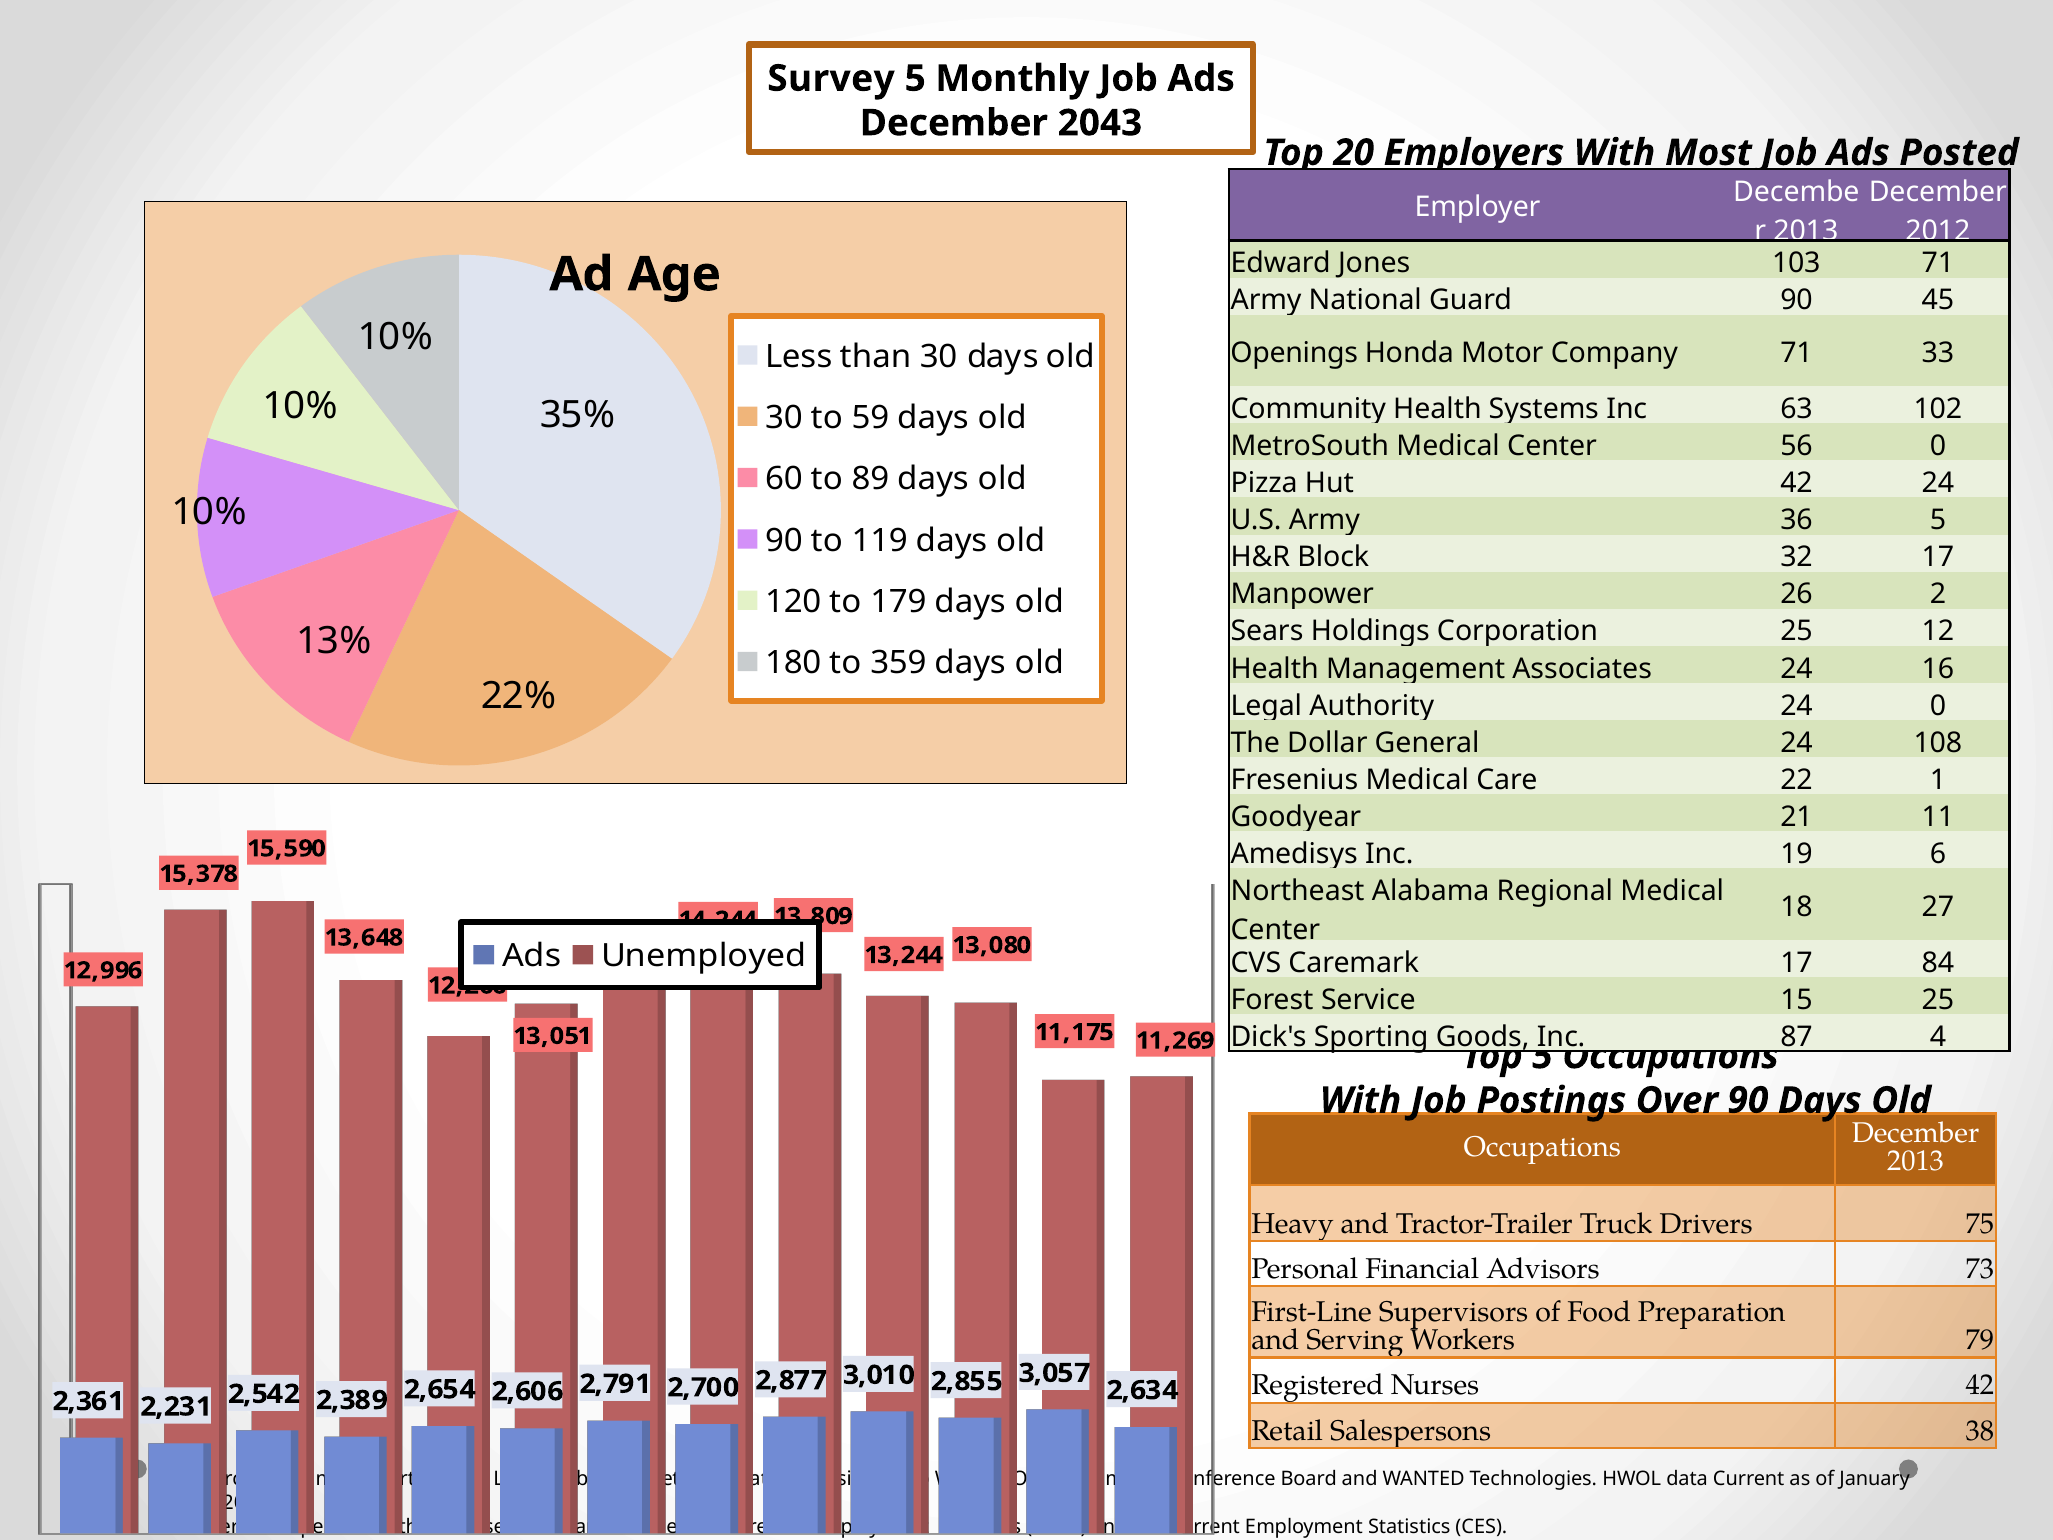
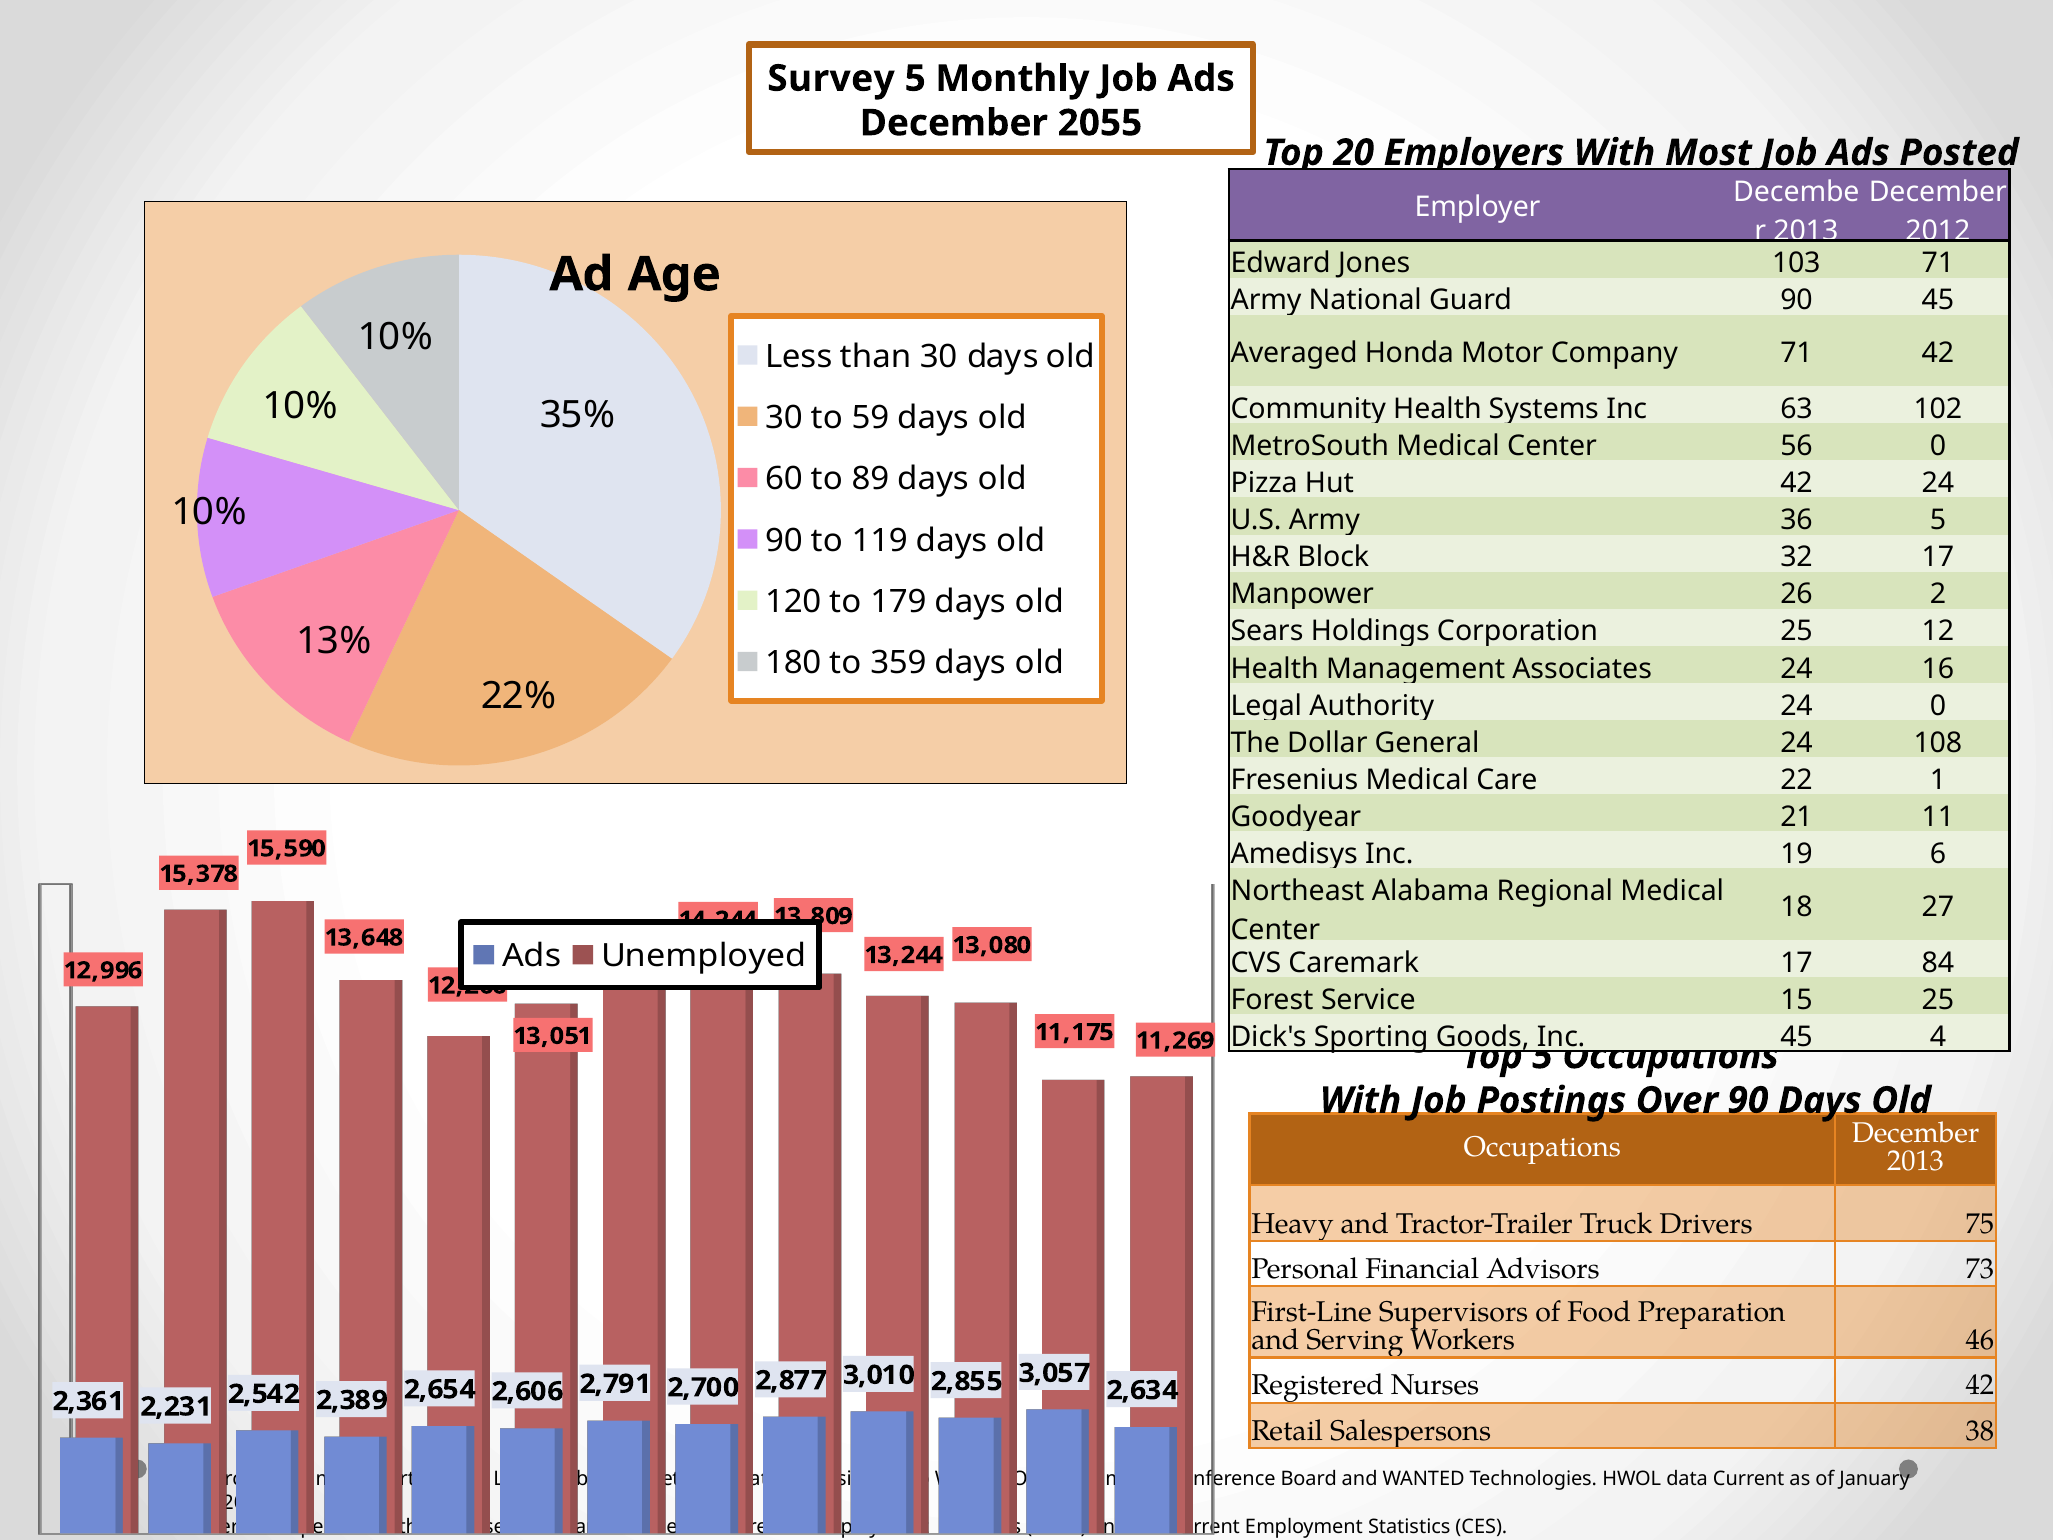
2043: 2043 -> 2055 (1100, 123)
Openings: Openings -> Averaged (1294, 353)
71 33: 33 -> 42 (1938, 353)
Inc 87: 87 -> 45 (1797, 1037)
79: 79 -> 46 (1980, 1340)
